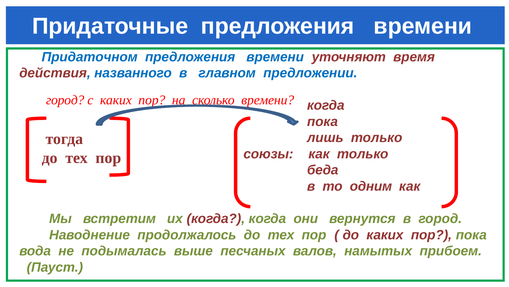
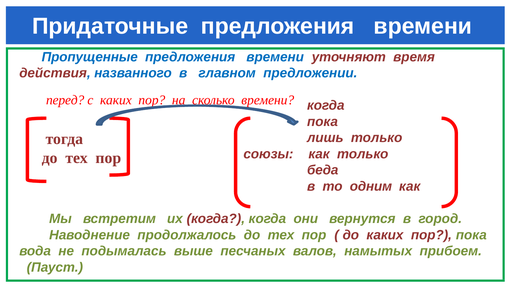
Придаточном: Придаточном -> Пропущенные (90, 57)
город: город -> перед (65, 100)
